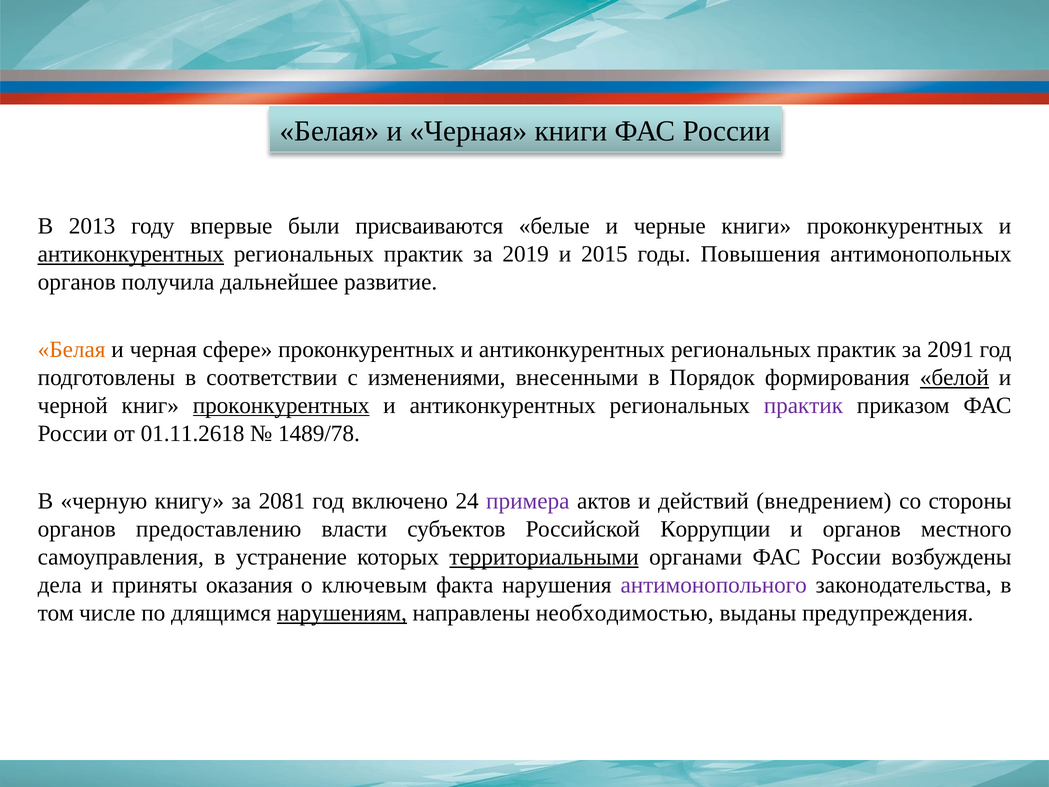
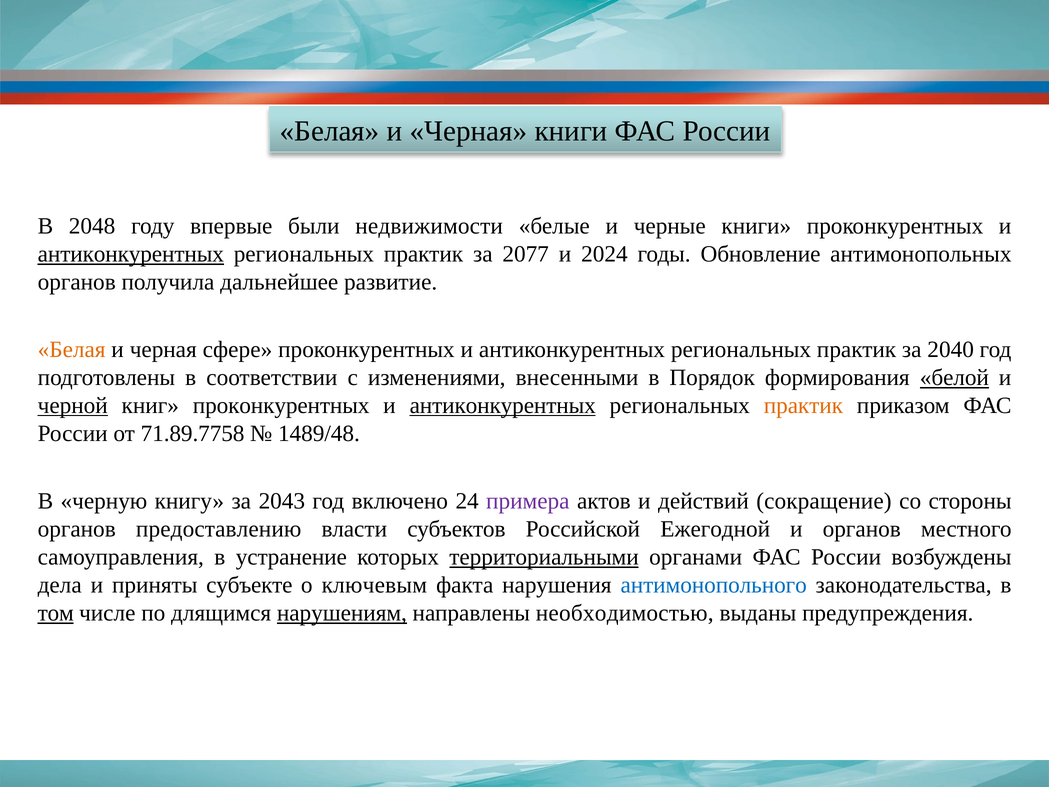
2013: 2013 -> 2048 (92, 226)
присваиваются: присваиваются -> недвижимости (429, 226)
2019: 2019 -> 2077 (526, 254)
2015: 2015 -> 2024 (604, 254)
Повышения: Повышения -> Обновление (761, 254)
2091: 2091 -> 2040 (951, 349)
черной underline: none -> present (73, 405)
проконкурентных underline: present -> none (281, 405)
антиконкурентных underline: none -> present (503, 405)
практик colour: purple -> orange (803, 405)
01.11.2618: 01.11.2618 -> 71.89.7758 (193, 433)
1489/78: 1489/78 -> 1489/48 (319, 433)
2081: 2081 -> 2043 (282, 501)
внедрением: внедрением -> сокращение (824, 501)
Коррупции: Коррупции -> Ежегодной (715, 529)
оказания: оказания -> субъекте (249, 585)
антимонопольного colour: purple -> blue (714, 585)
том underline: none -> present (56, 613)
